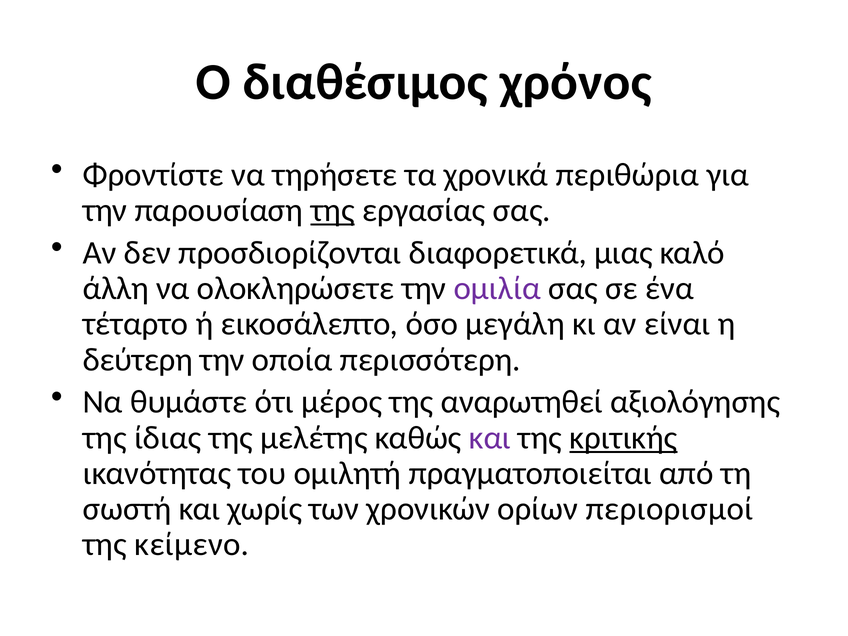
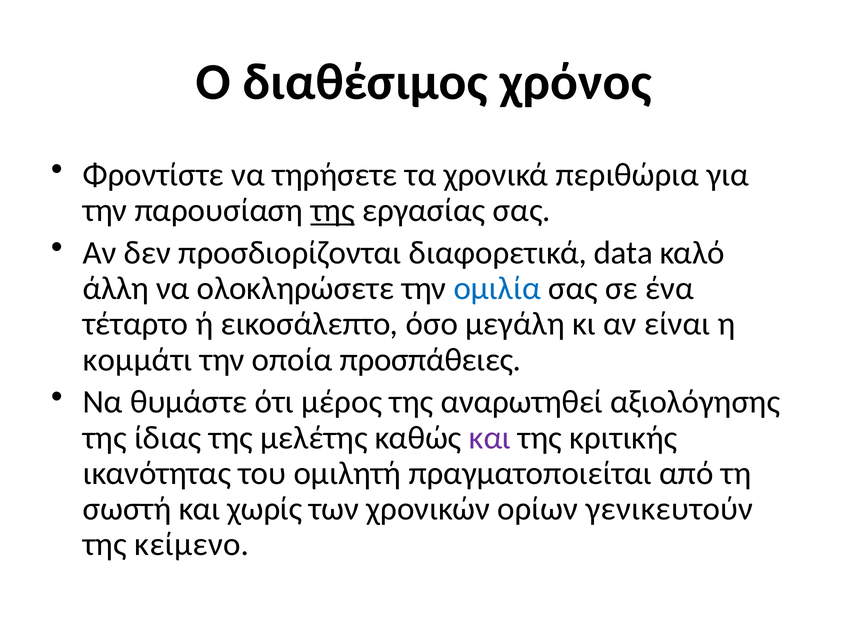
μιας: μιας -> data (623, 253)
ομιλία colour: purple -> blue (497, 288)
δεύτερη: δεύτερη -> κομμάτι (138, 360)
περισσότερη: περισσότερη -> προσπάθειες (430, 360)
κριτικής underline: present -> none (623, 438)
περιορισμοί: περιορισμοί -> γενικευτούν (670, 509)
